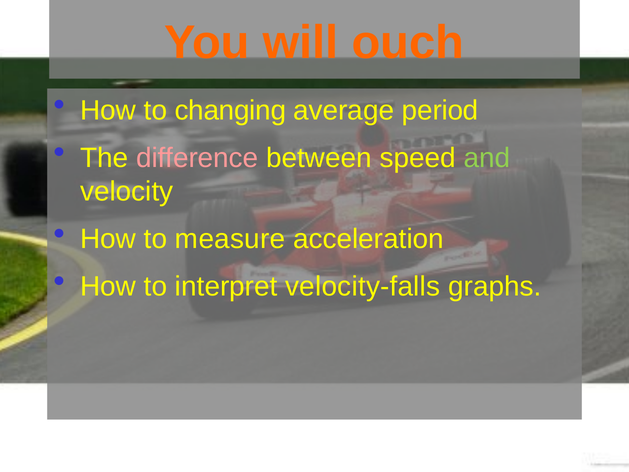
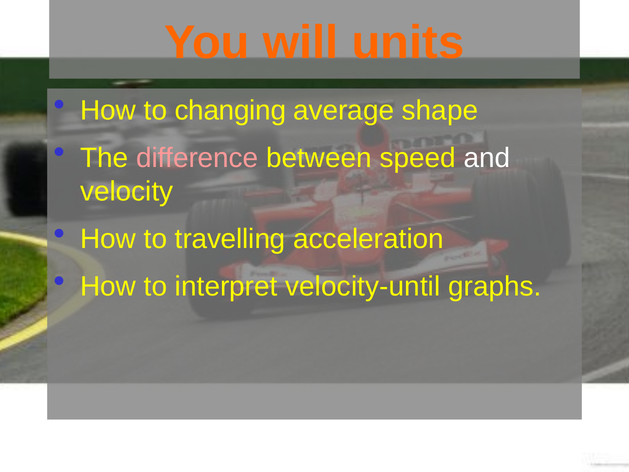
ouch: ouch -> units (408, 43)
period: period -> shape (440, 110)
and colour: light green -> white (487, 158)
measure: measure -> travelling (230, 239)
velocity-falls: velocity-falls -> velocity-until (363, 286)
